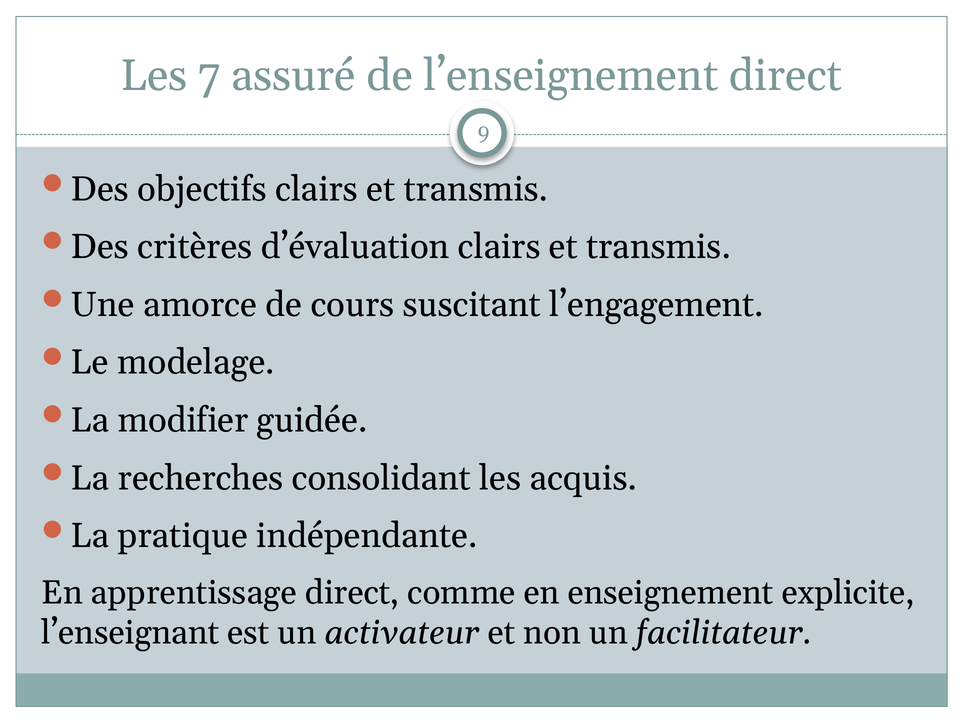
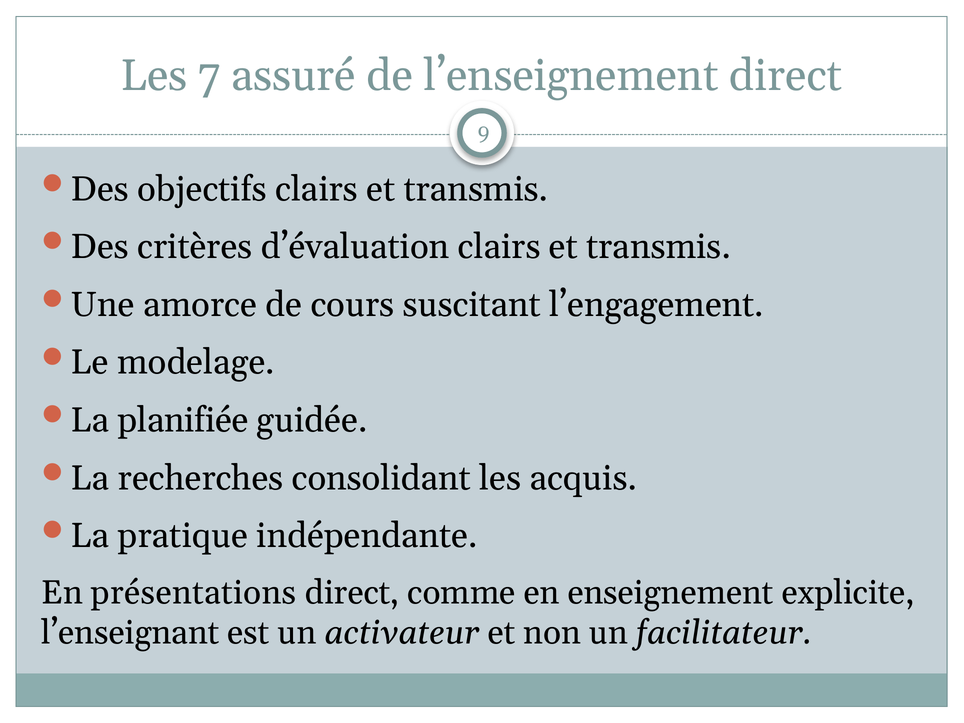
modifier: modifier -> planifiée (183, 420)
apprentissage: apprentissage -> présentations (194, 593)
